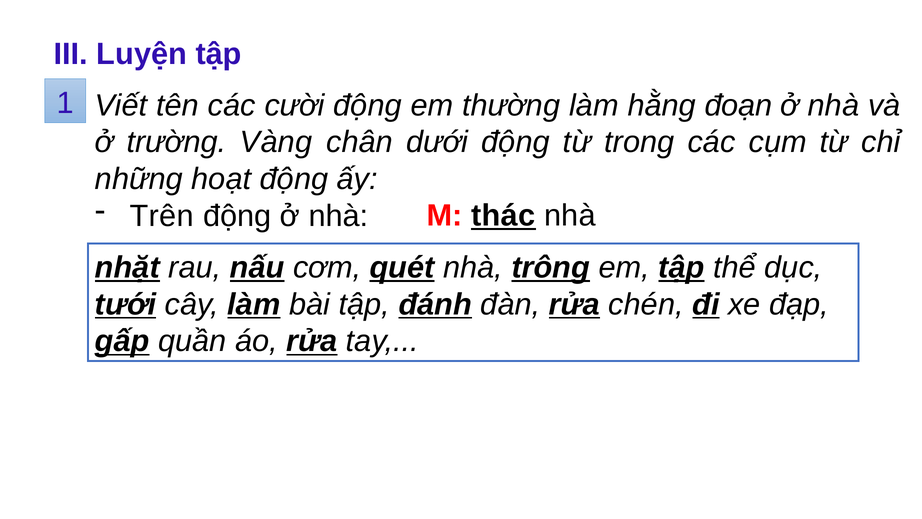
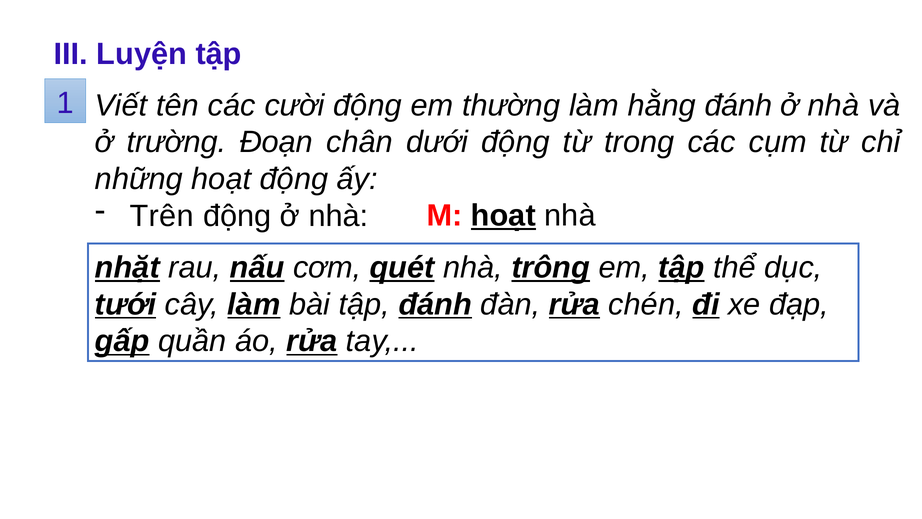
hằng đoạn: đoạn -> đánh (738, 105)
Vàng: Vàng -> Đoạn (276, 142)
M thác: thác -> hoạt (503, 215)
